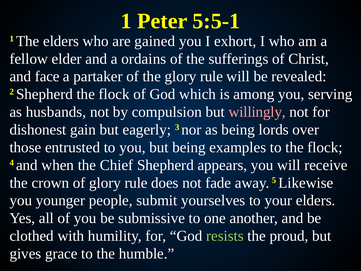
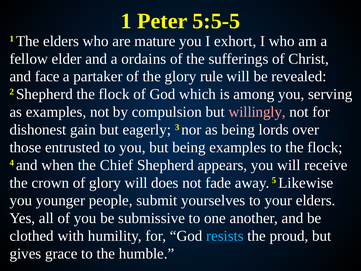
5:5-1: 5:5-1 -> 5:5-5 (216, 21)
gained: gained -> mature (155, 41)
as husbands: husbands -> examples (56, 112)
of glory rule: rule -> will (136, 183)
resists colour: light green -> light blue (225, 236)
